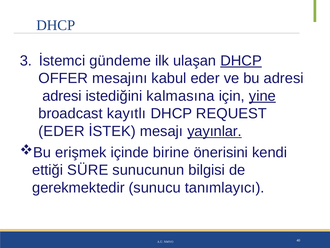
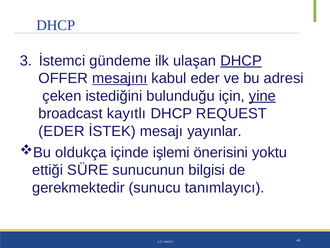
mesajını underline: none -> present (120, 78)
adresi: adresi -> çeken (62, 96)
kalmasına: kalmasına -> bulunduğu (181, 96)
yayınlar underline: present -> none (215, 131)
erişmek: erişmek -> oldukça (81, 152)
birine: birine -> işlemi (171, 152)
kendi: kendi -> yoktu (270, 152)
